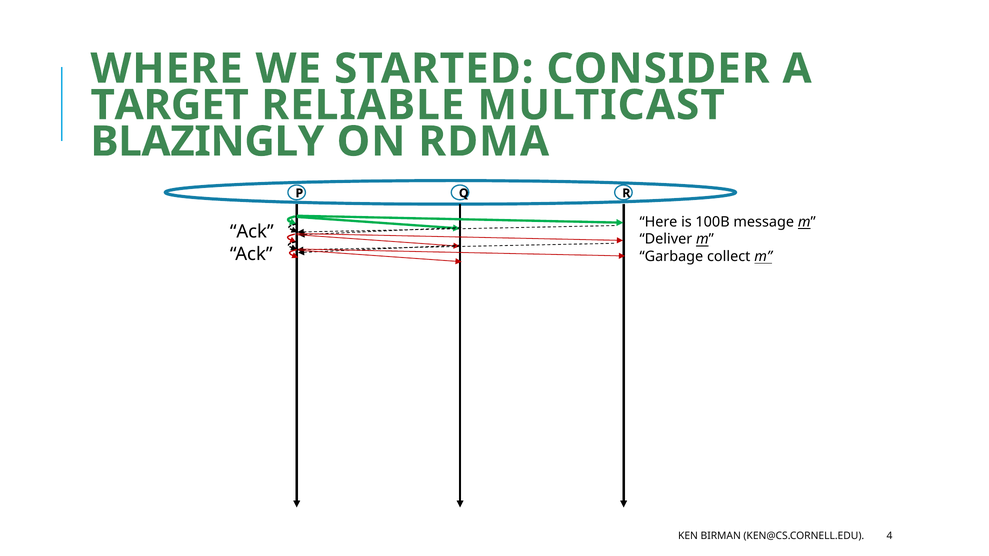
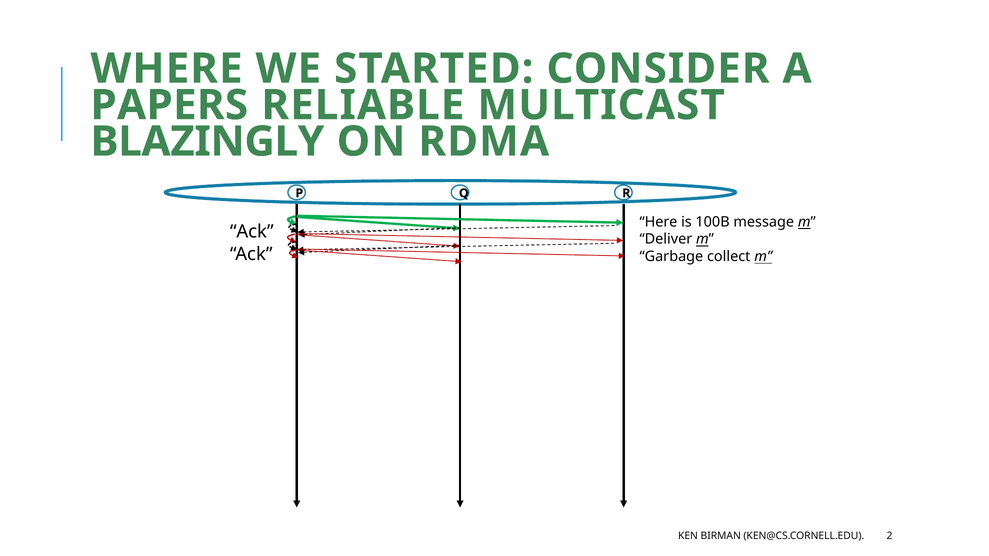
TARGET: TARGET -> PAPERS (169, 105)
4: 4 -> 2 (889, 536)
